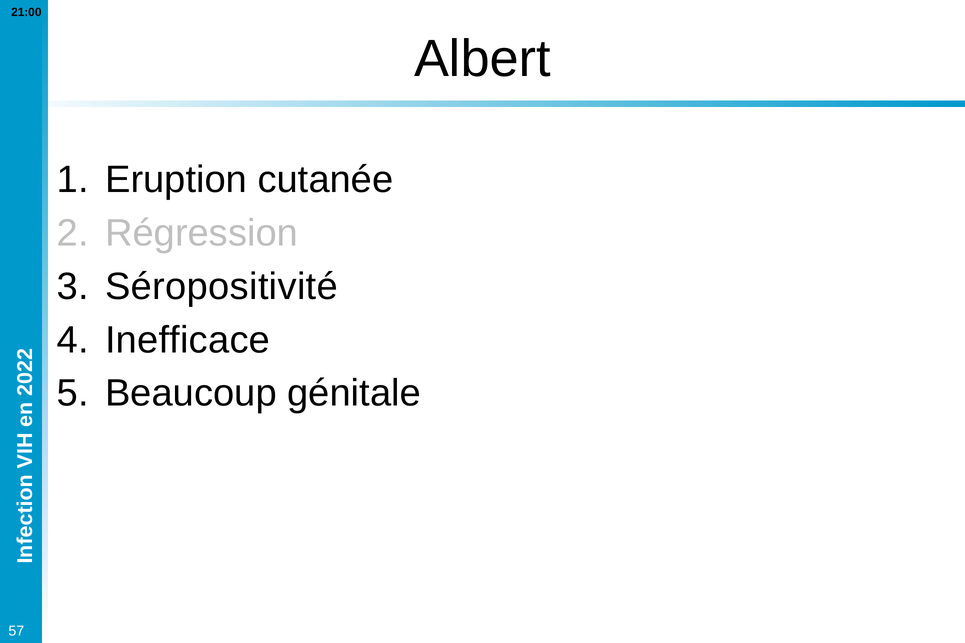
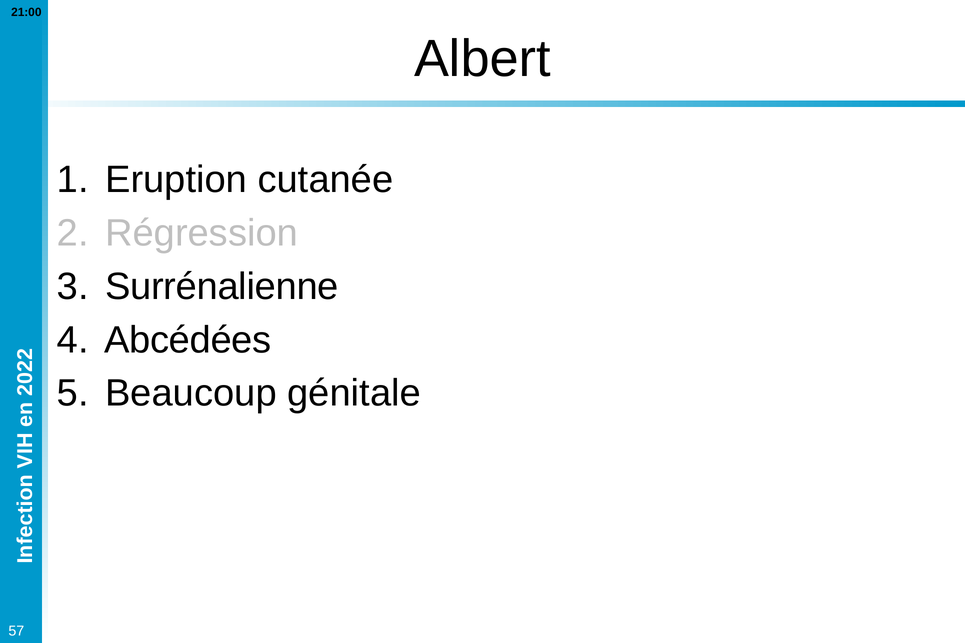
Séropositivité: Séropositivité -> Surrénalienne (222, 287)
Inefficace: Inefficace -> Abcédées (188, 340)
